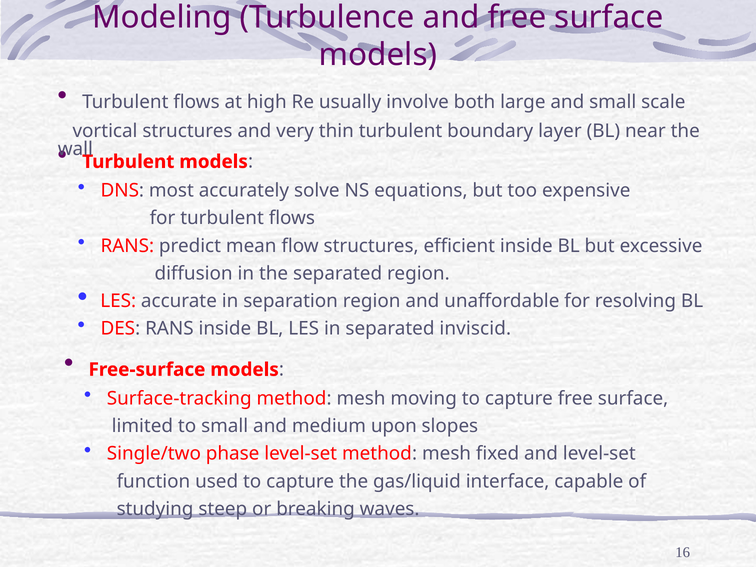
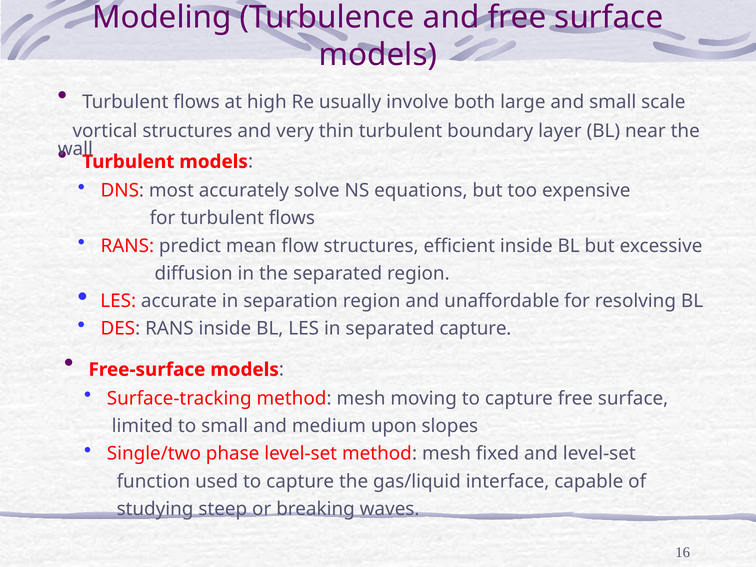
separated inviscid: inviscid -> capture (475, 329)
